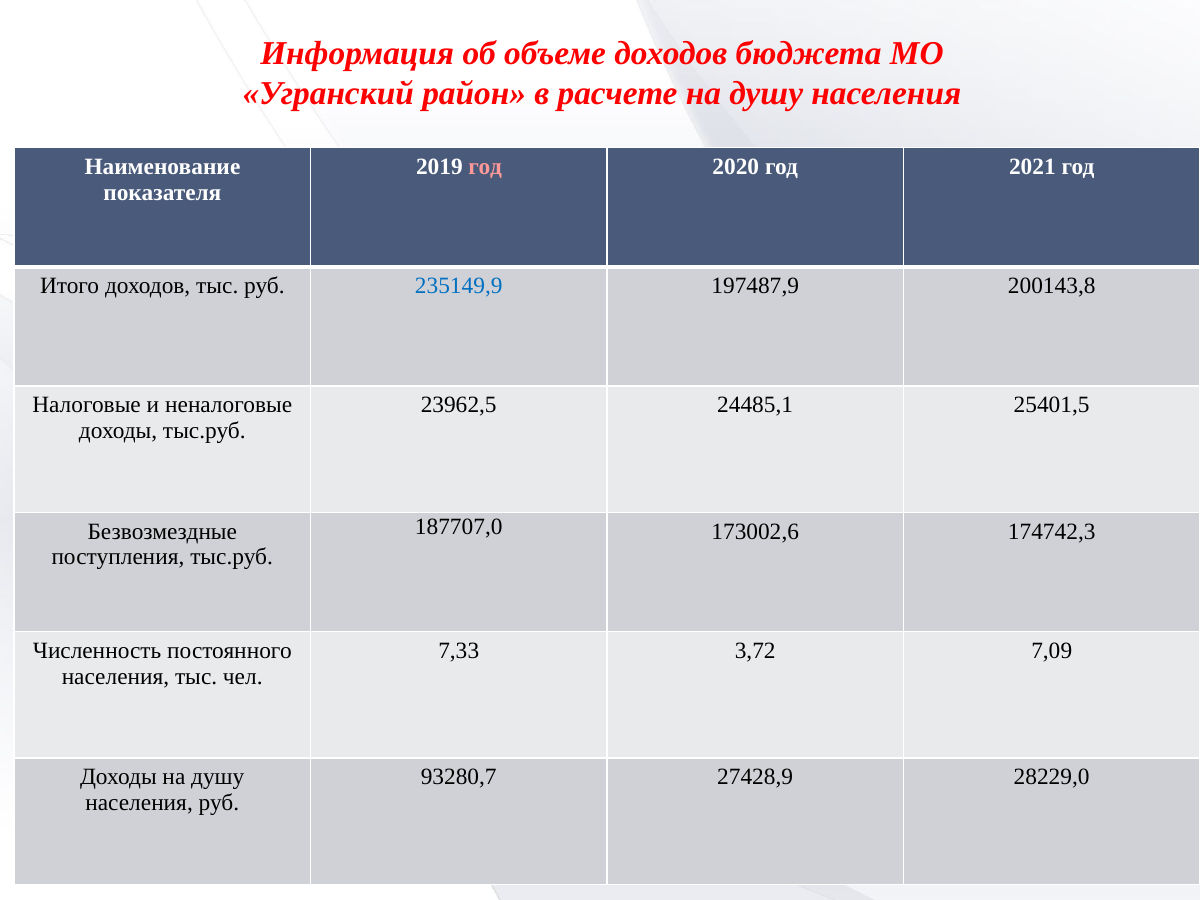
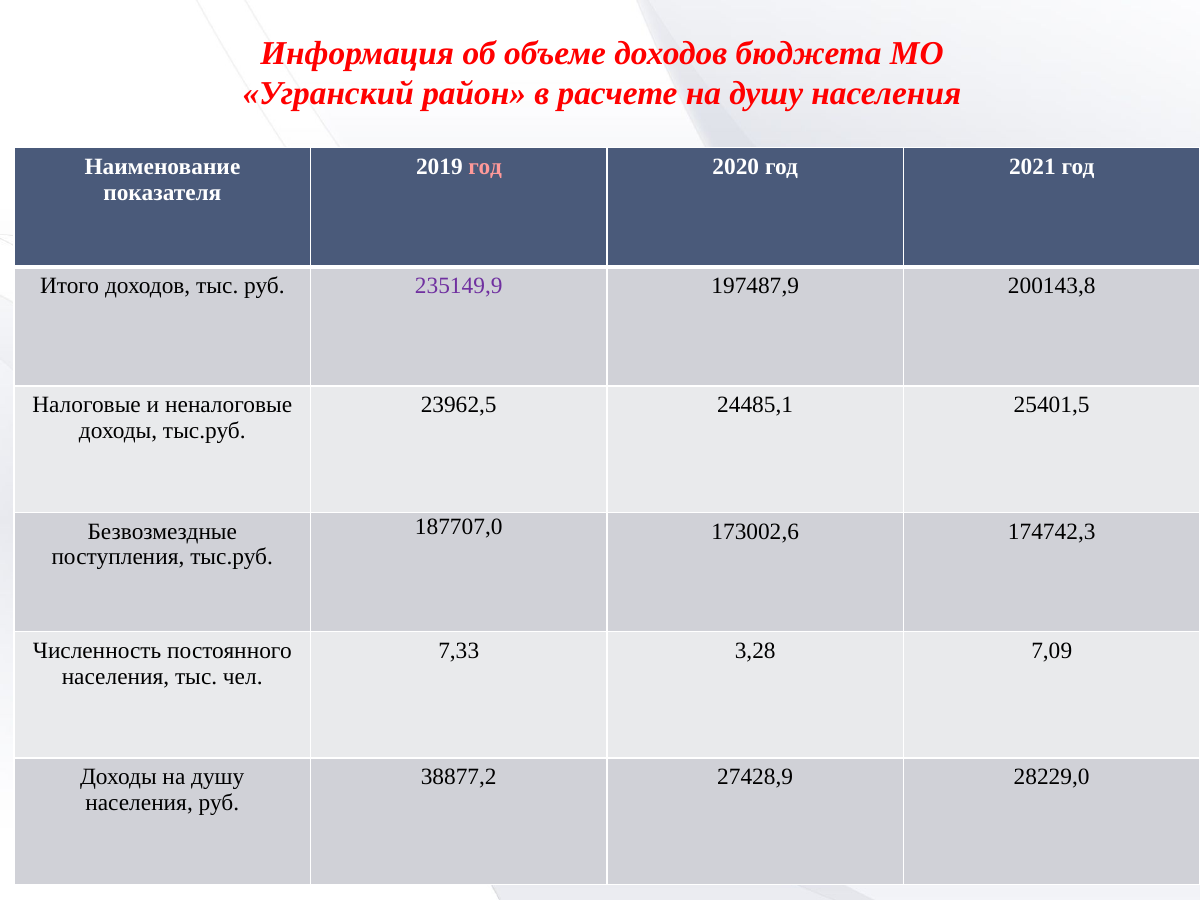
235149,9 colour: blue -> purple (459, 286)
3,72: 3,72 -> 3,28 (755, 651)
93280,7: 93280,7 -> 38877,2 (459, 777)
